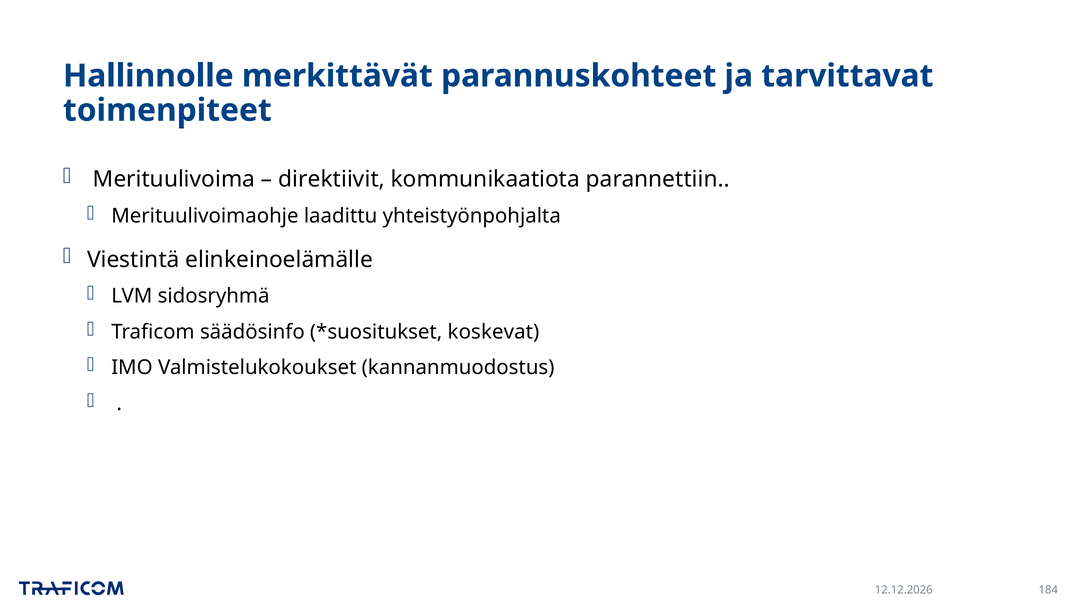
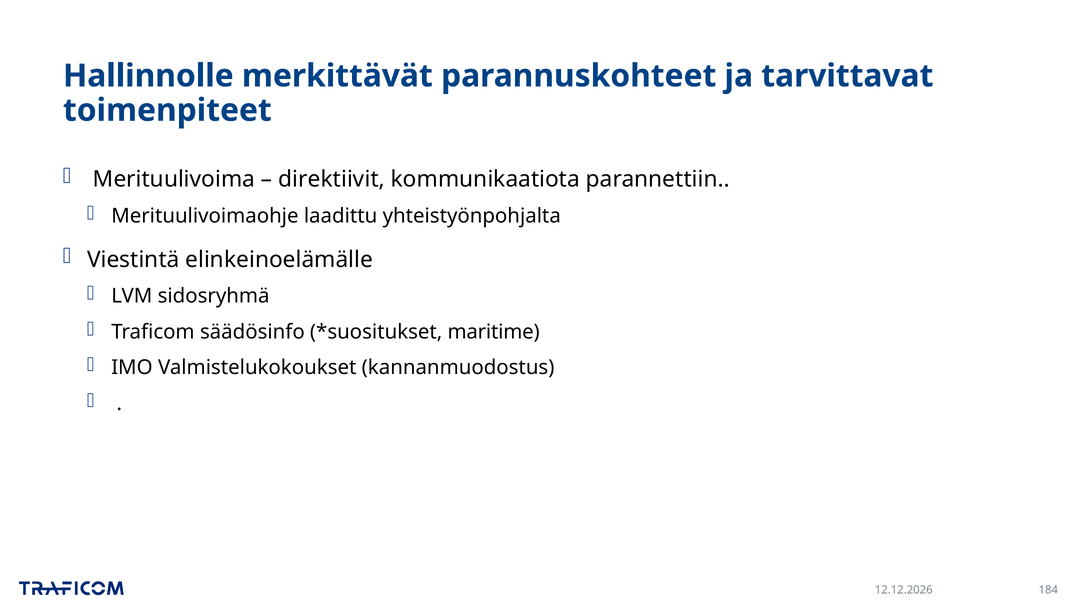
koskevat: koskevat -> maritime (494, 332)
